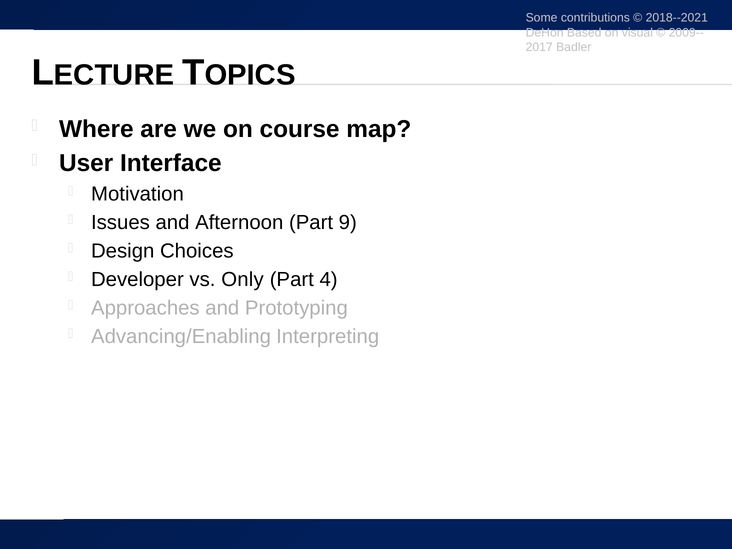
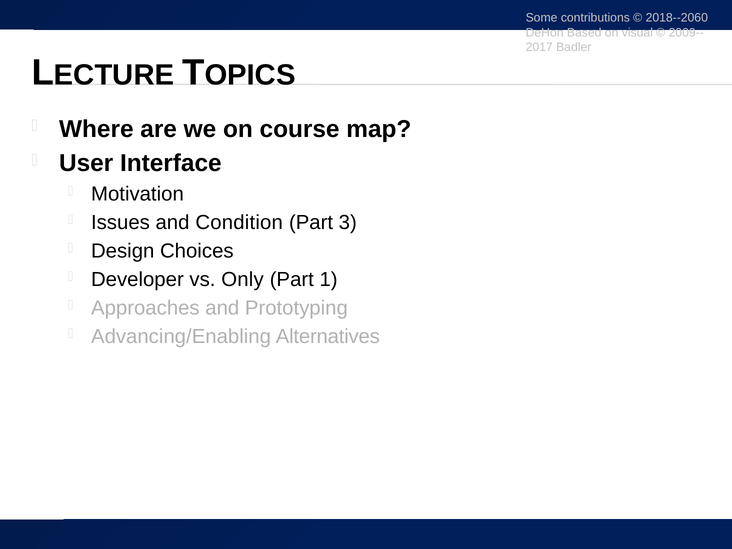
2018--2021: 2018--2021 -> 2018--2060 (677, 18)
Afternoon: Afternoon -> Condition (239, 222)
9: 9 -> 3 (348, 222)
4: 4 -> 1 (329, 279)
Interpreting: Interpreting -> Alternatives (328, 336)
